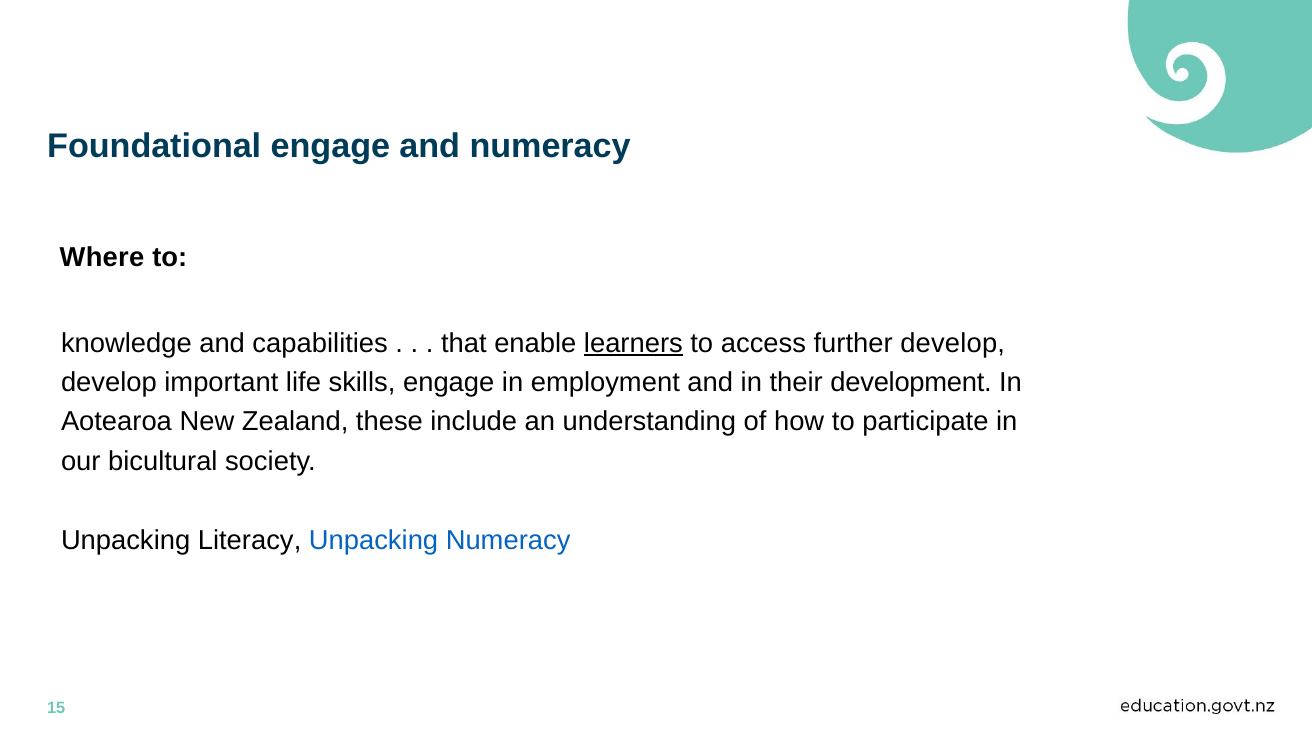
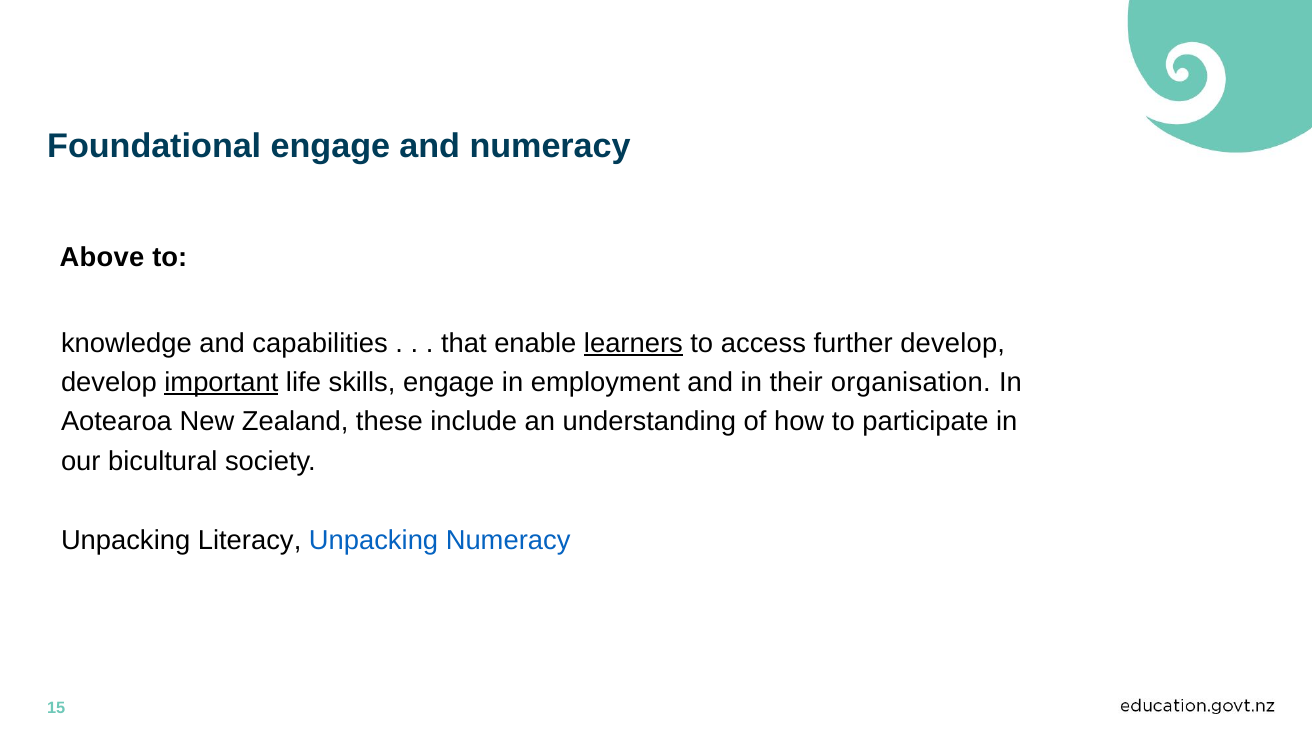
Where: Where -> Above (102, 257)
important underline: none -> present (221, 382)
development: development -> organisation (911, 382)
